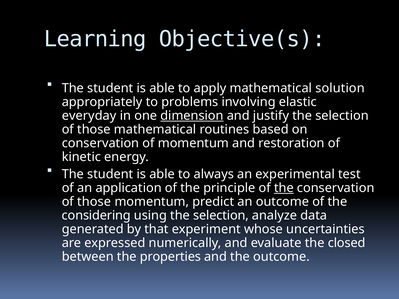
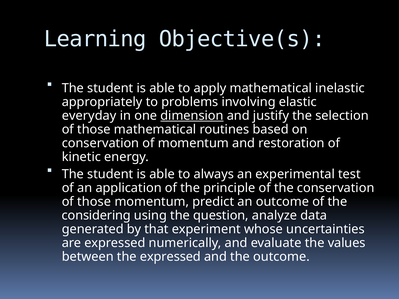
solution: solution -> inelastic (340, 88)
the underline: present -> none (284, 188)
using the selection: selection -> question (221, 216)
closed: closed -> values (347, 243)
the properties: properties -> expressed (170, 257)
